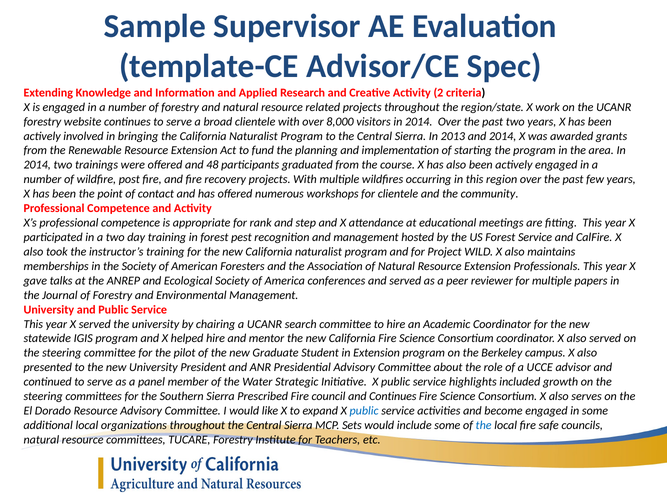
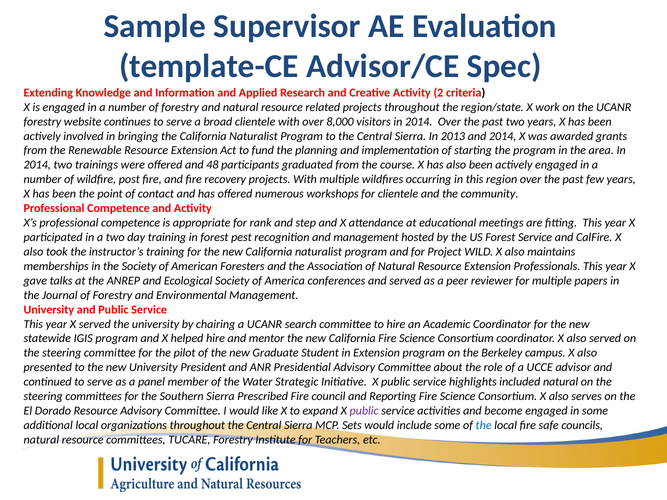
included growth: growth -> natural (561, 382)
and Continues: Continues -> Reporting (393, 397)
public colour: blue -> purple (364, 411)
